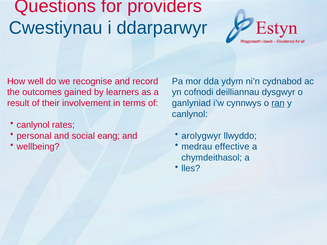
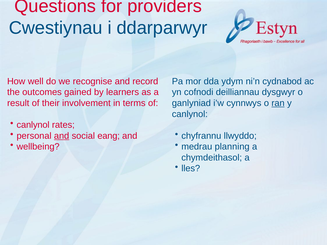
and underline: none -> present (62, 136)
arolygwyr: arolygwyr -> chyfrannu (201, 136)
effective: effective -> planning (232, 147)
